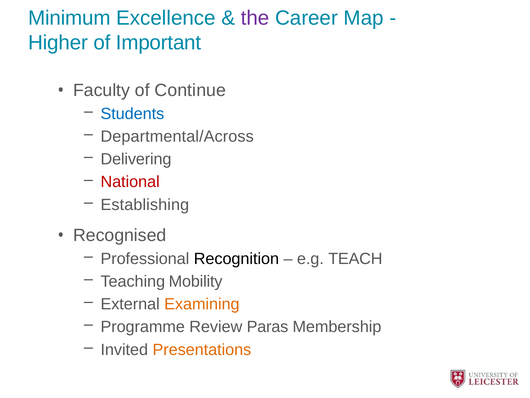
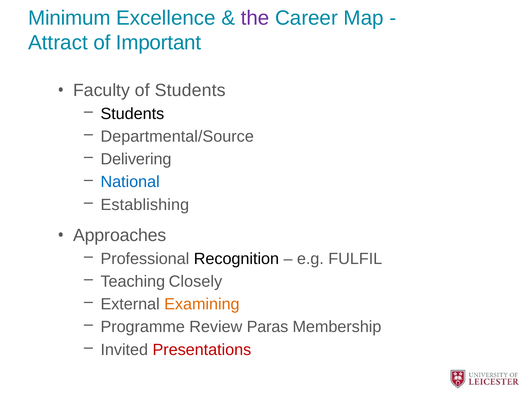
Higher: Higher -> Attract (58, 43)
of Continue: Continue -> Students (190, 90)
Students colour: blue -> black (132, 114)
Departmental/Across: Departmental/Across -> Departmental/Source (177, 136)
National colour: red -> blue (130, 182)
Recognised: Recognised -> Approaches (120, 235)
TEACH: TEACH -> FULFIL (355, 259)
Mobility: Mobility -> Closely (195, 281)
Presentations colour: orange -> red (202, 349)
